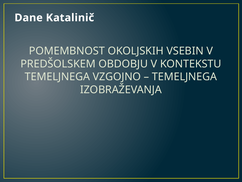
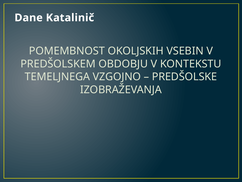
TEMELJNEGA: TEMELJNEGA -> PREDŠOLSKE (185, 77)
